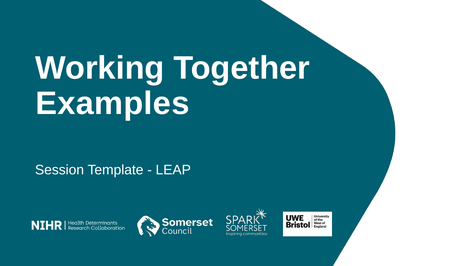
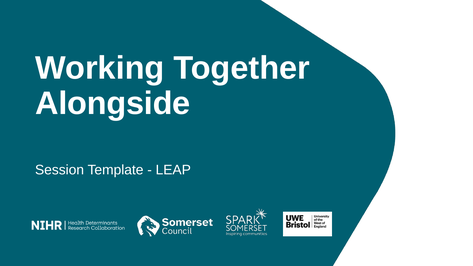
Examples: Examples -> Alongside (113, 103)
